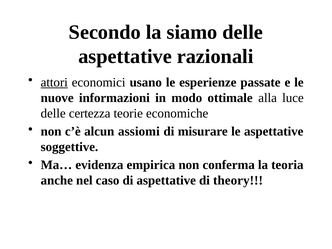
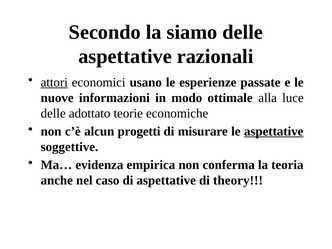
certezza: certezza -> adottato (90, 113)
assiomi: assiomi -> progetti (139, 131)
aspettative underline: none -> present (274, 131)
